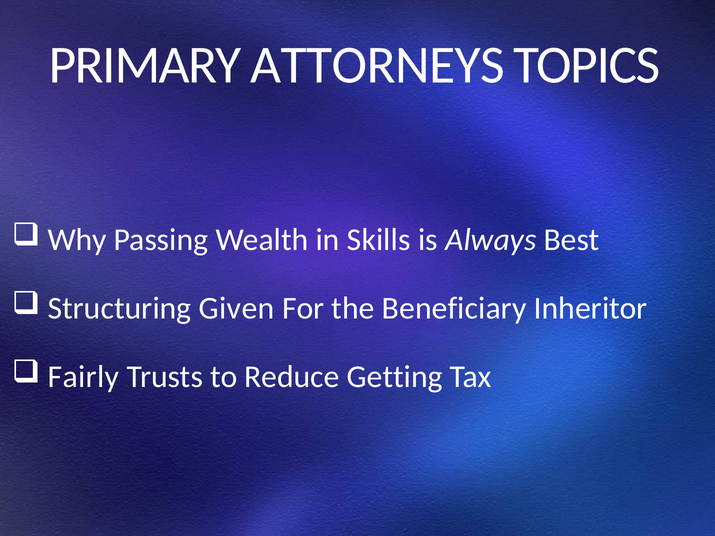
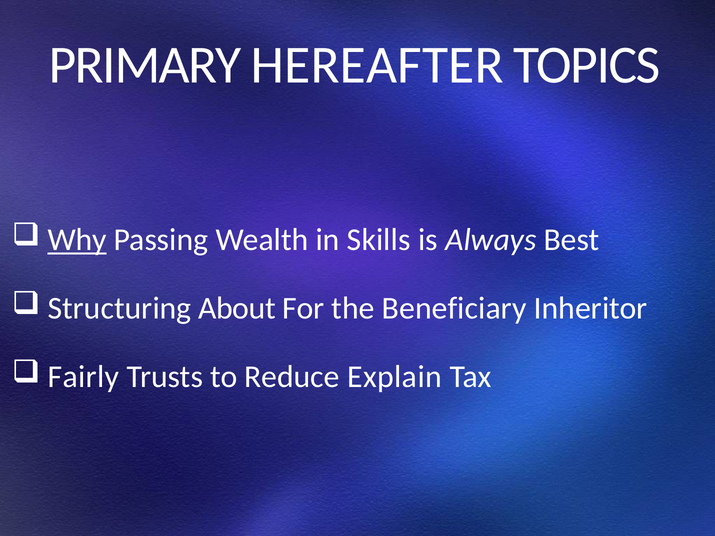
ATTORNEYS: ATTORNEYS -> HEREAFTER (377, 65)
Why underline: none -> present (77, 240)
Given: Given -> About (237, 309)
Getting: Getting -> Explain (395, 377)
